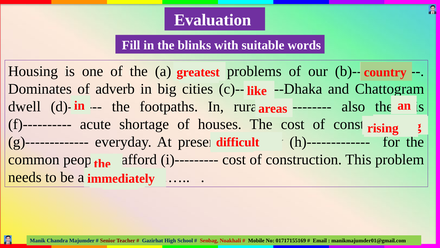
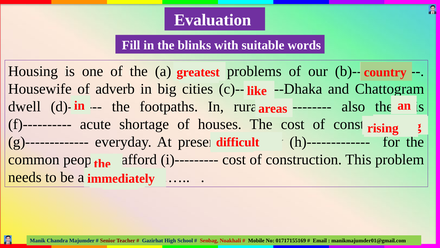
Dominates: Dominates -> Housewife (40, 89)
